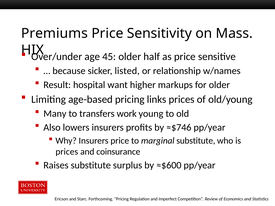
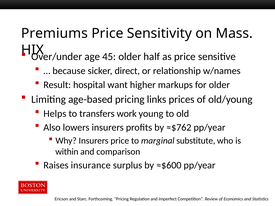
listed: listed -> direct (127, 71)
Many: Many -> Helps (55, 114)
≈$746: ≈$746 -> ≈$762 (179, 128)
prices: prices -> within (67, 152)
coinsurance: coinsurance -> comparison (118, 152)
Raises substitute: substitute -> insurance (91, 165)
